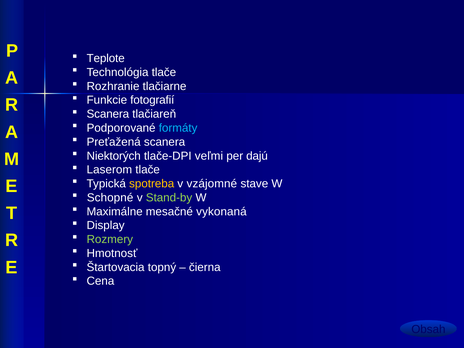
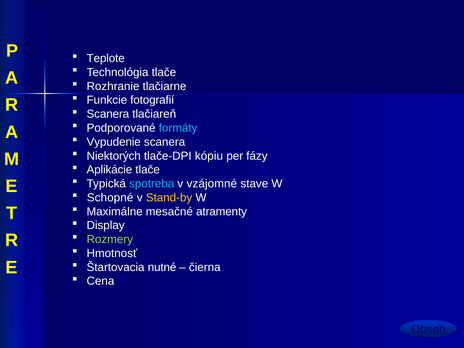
Preťažená: Preťažená -> Vypudenie (114, 142)
veľmi: veľmi -> kópiu (209, 156)
dajú: dajú -> fázy (257, 156)
Laserom: Laserom -> Aplikácie (109, 170)
spotreba colour: yellow -> light blue (152, 184)
Stand-by colour: light green -> yellow (169, 198)
vykonaná: vykonaná -> atramenty (222, 212)
topný: topný -> nutné (162, 267)
